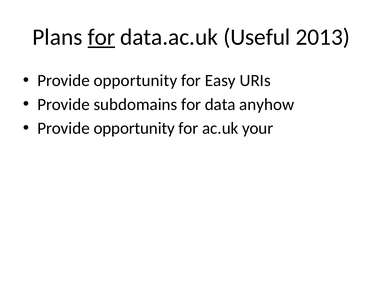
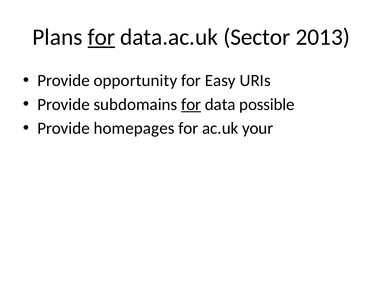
Useful: Useful -> Sector (257, 37)
for underline: none -> present (191, 104)
anyhow: anyhow -> possible (267, 104)
opportunity: opportunity -> homepages (134, 128)
